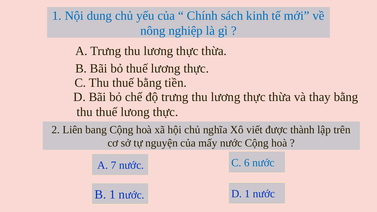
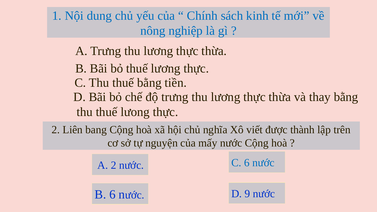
A 7: 7 -> 2 (114, 165)
B 1: 1 -> 6 (112, 195)
D 1: 1 -> 9 (247, 194)
